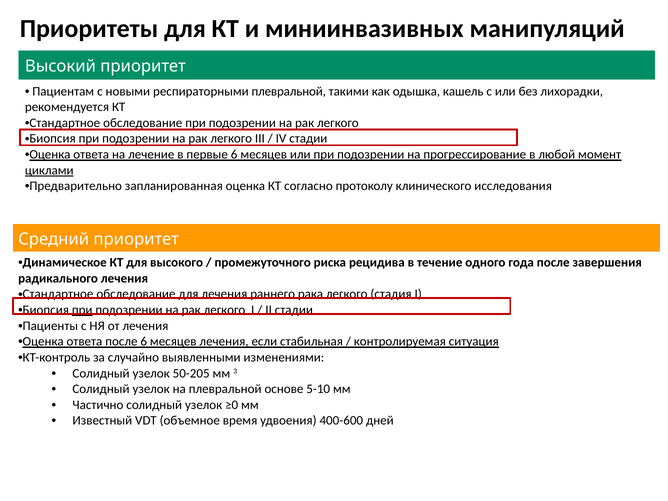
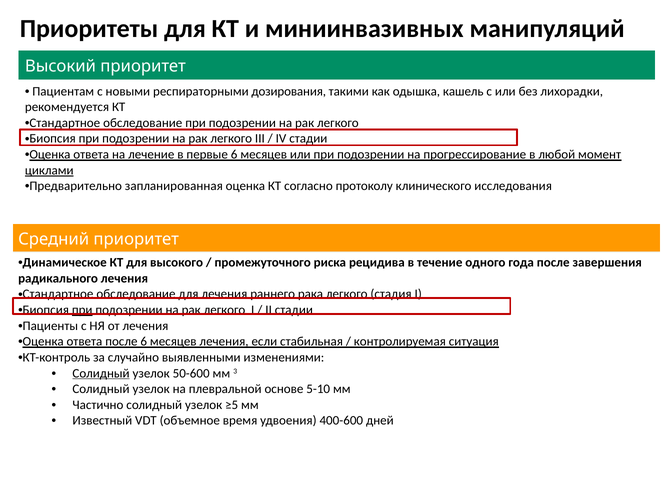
респираторными плевральной: плевральной -> дозирования (289, 91)
Солидный underline: none -> present (101, 373)
50-205: 50-205 -> 50-600 (191, 373)
≥0: ≥0 -> ≥5 (232, 405)
